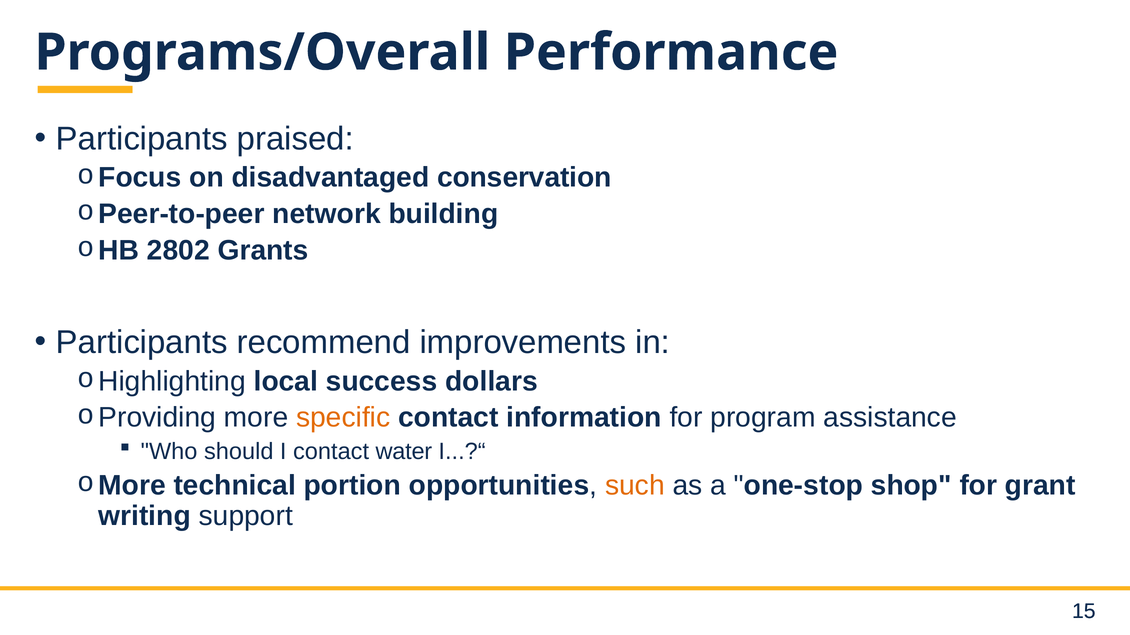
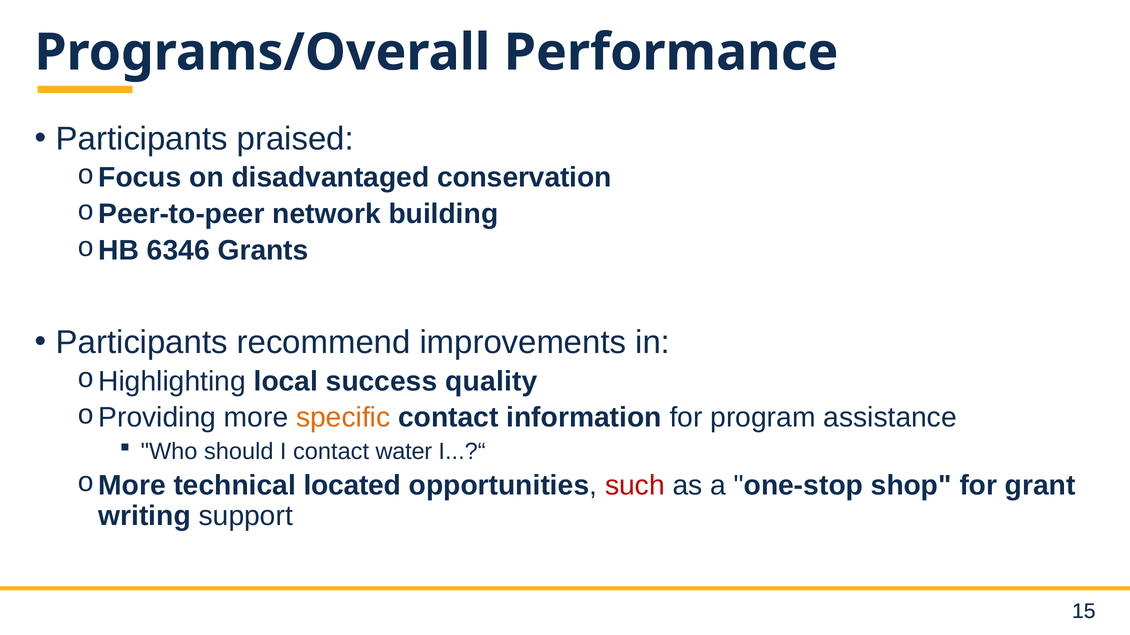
2802: 2802 -> 6346 (178, 251)
dollars: dollars -> quality (491, 382)
portion: portion -> located (352, 486)
such colour: orange -> red (635, 486)
